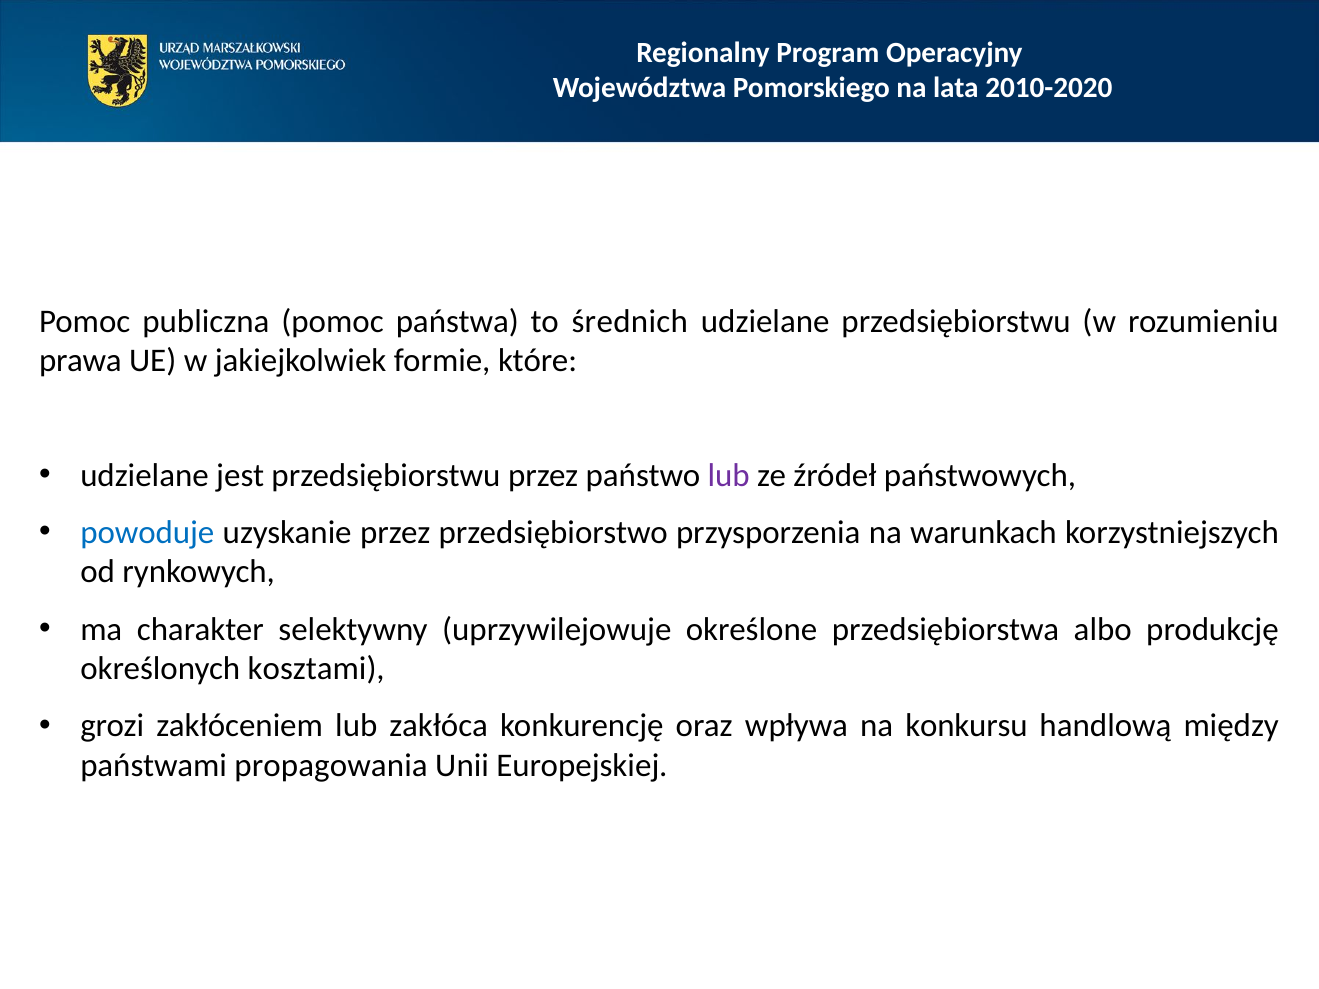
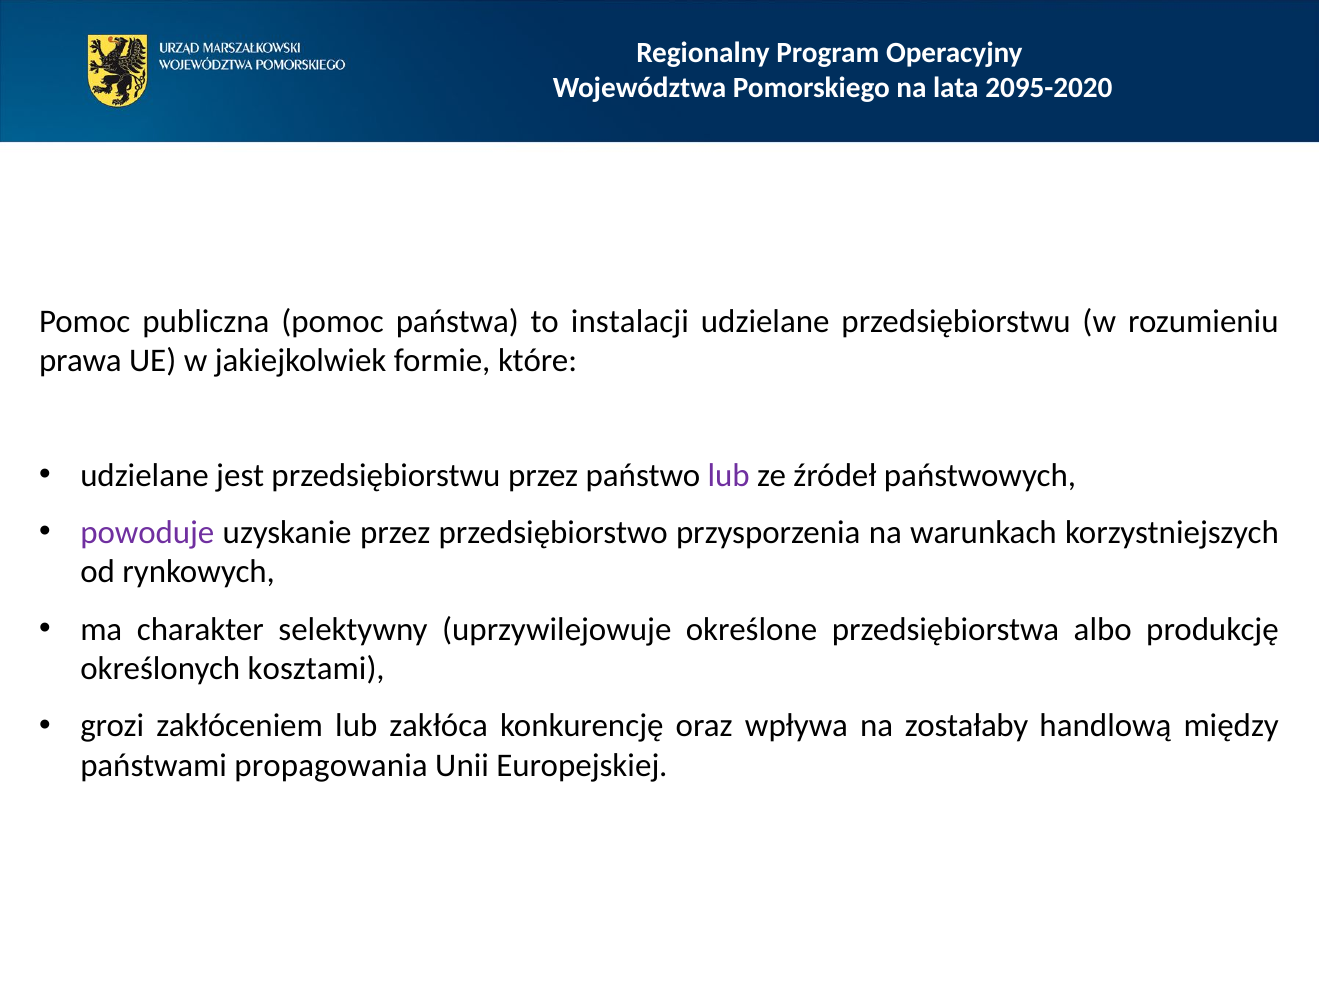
2010-2020: 2010-2020 -> 2095-2020 (1049, 88)
średnich: średnich -> instalacji (630, 322)
powoduje colour: blue -> purple (147, 533)
konkursu: konkursu -> zostałaby (967, 726)
